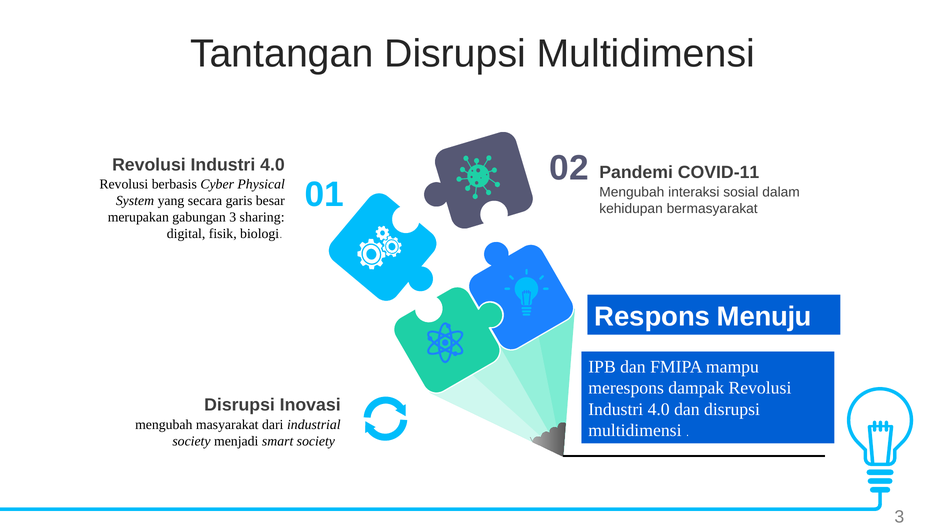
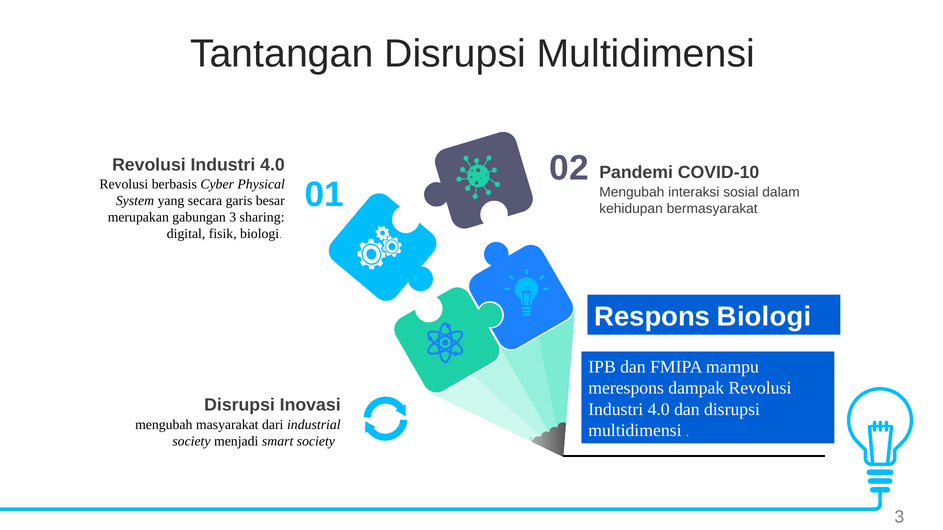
COVID-11: COVID-11 -> COVID-10 (719, 173)
Respons Menuju: Menuju -> Biologi (764, 317)
